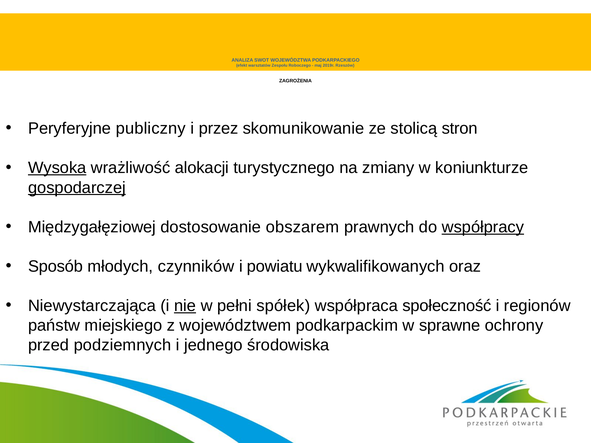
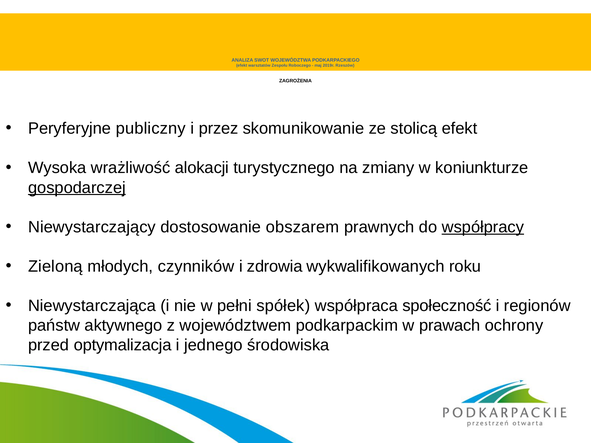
stolicą stron: stron -> efekt (460, 129)
Wysoka underline: present -> none (57, 168)
Międzygałęziowej: Międzygałęziowej -> Niewystarczający (92, 227)
Sposób: Sposób -> Zieloną (55, 267)
powiatu: powiatu -> zdrowia (275, 267)
oraz: oraz -> roku (465, 267)
nie underline: present -> none (185, 306)
miejskiego: miejskiego -> aktywnego (124, 326)
sprawne: sprawne -> prawach (450, 326)
podziemnych: podziemnych -> optymalizacja (123, 345)
